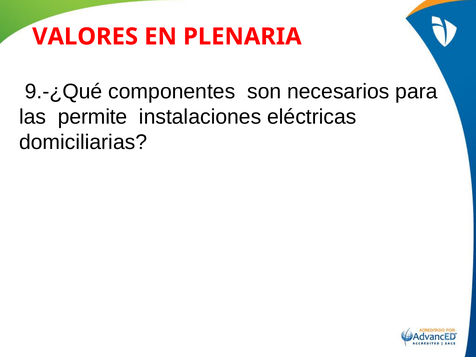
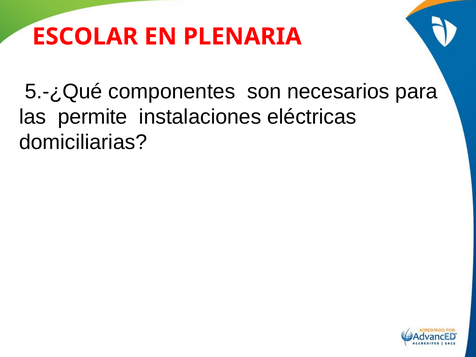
VALORES: VALORES -> ESCOLAR (85, 37)
9.-¿Qué: 9.-¿Qué -> 5.-¿Qué (64, 91)
